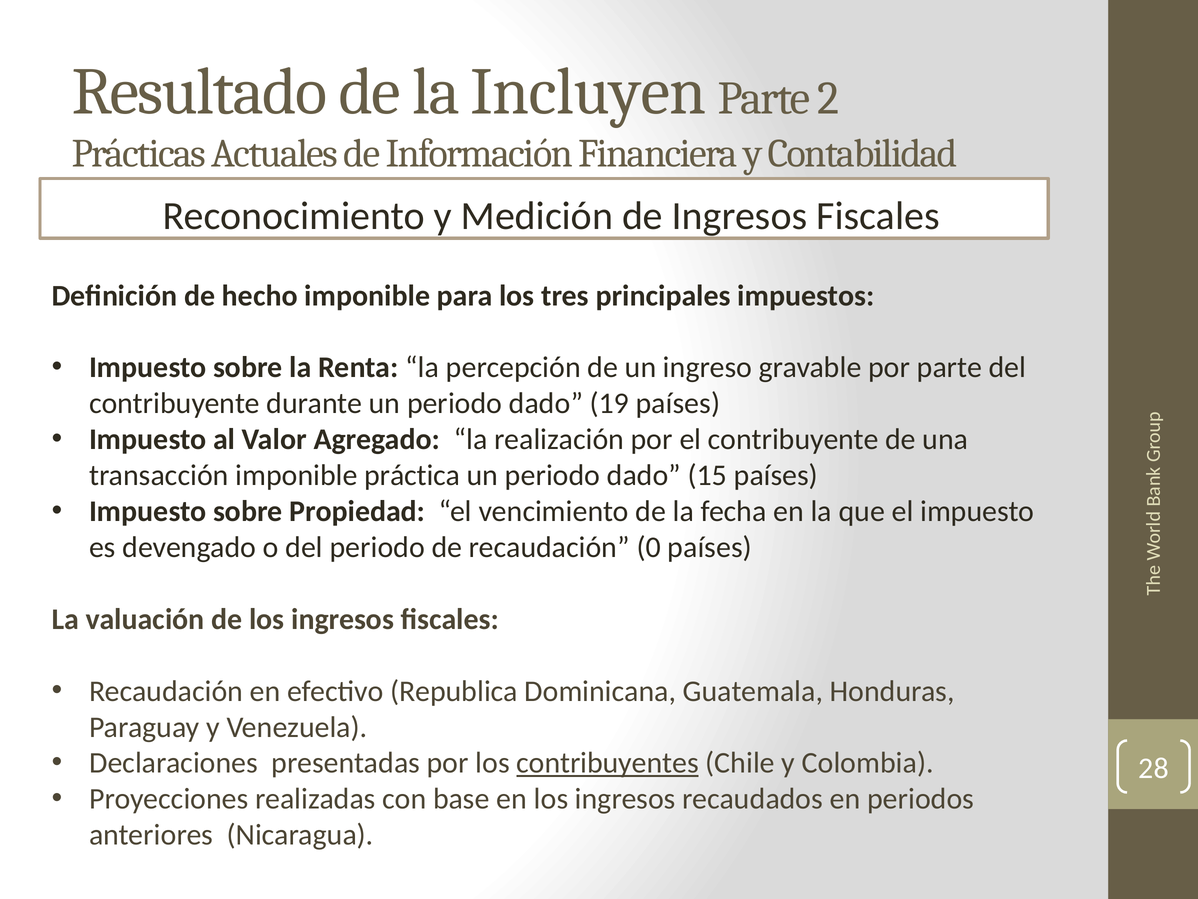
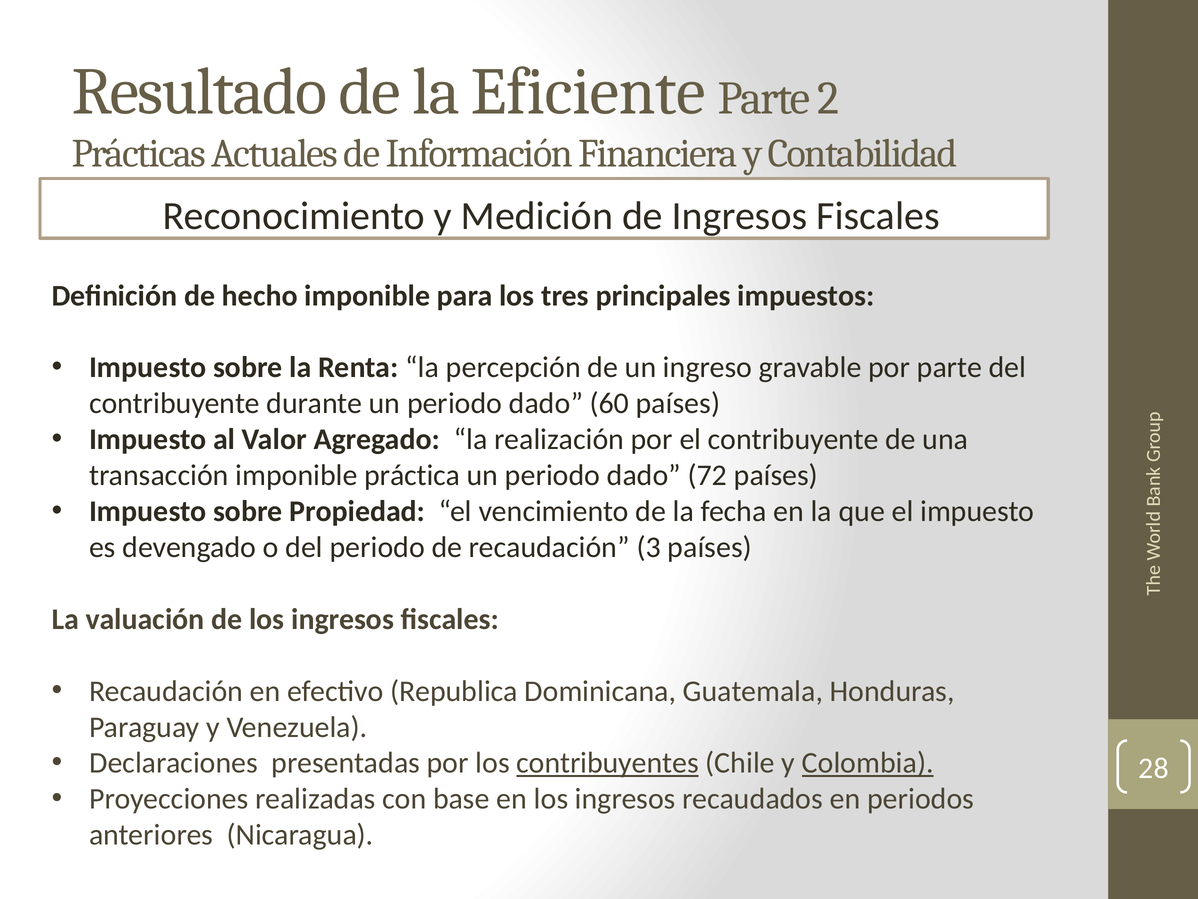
Incluyen: Incluyen -> Eficiente (588, 92)
19: 19 -> 60 (609, 403)
15: 15 -> 72 (707, 475)
0: 0 -> 3 (649, 547)
Colombia underline: none -> present (868, 763)
